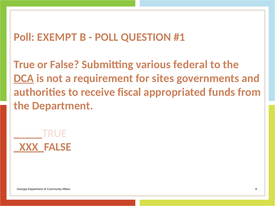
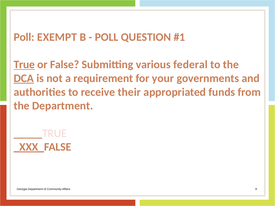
True underline: none -> present (24, 65)
sites: sites -> your (163, 78)
fiscal: fiscal -> their (129, 92)
